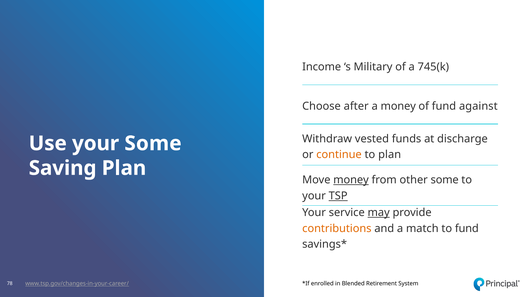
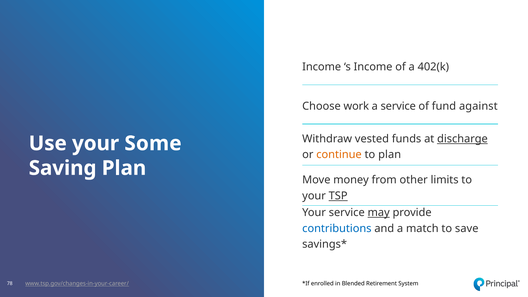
s Military: Military -> Income (373, 67)
745(k: 745(k -> 402(k (433, 67)
after: after -> work (356, 106)
a money: money -> service (398, 106)
discharge underline: none -> present (462, 139)
money underline: present -> none (351, 180)
other some: some -> limits (445, 180)
contributions colour: orange -> blue (337, 228)
to fund: fund -> save (467, 228)
